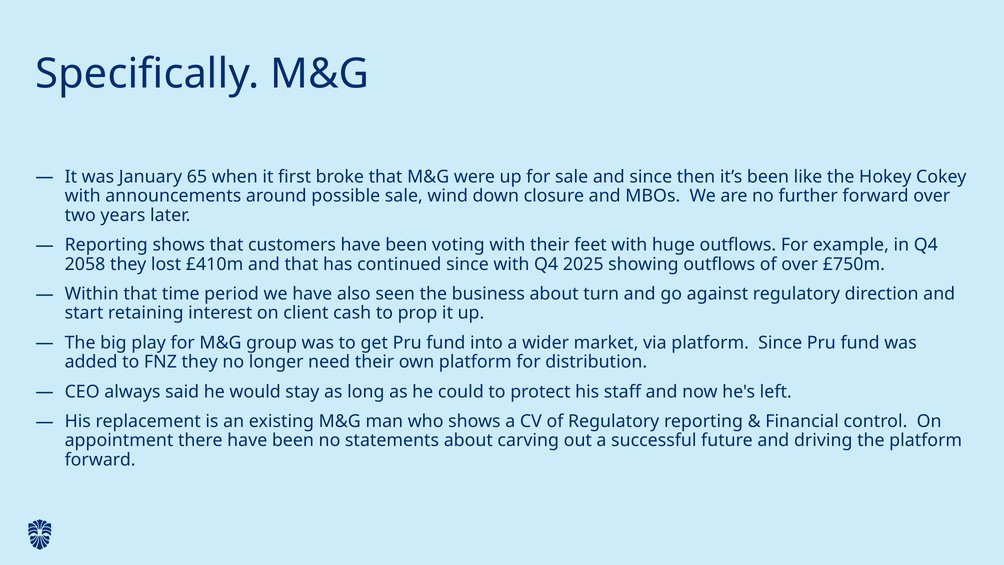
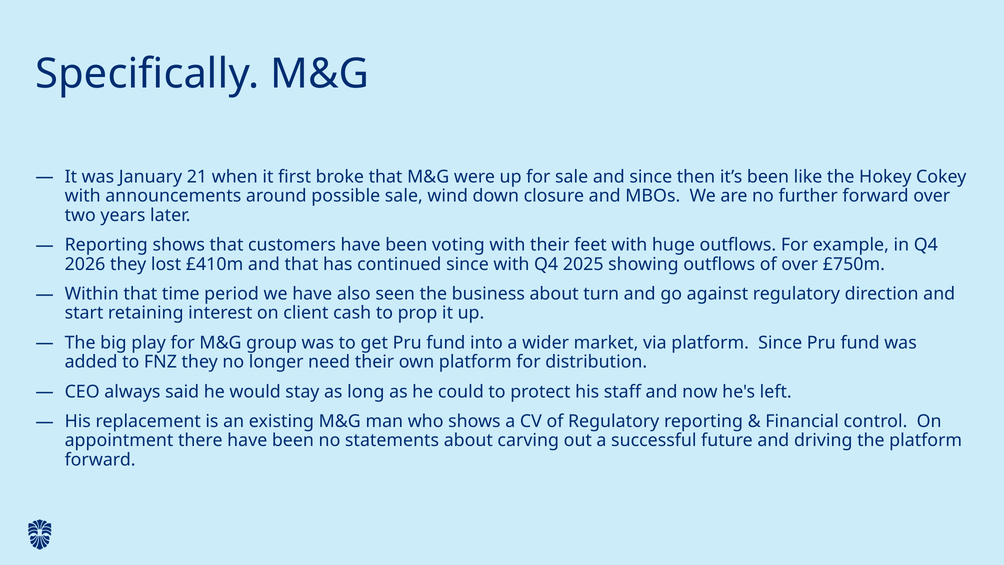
65: 65 -> 21 (197, 177)
2058: 2058 -> 2026 (85, 264)
